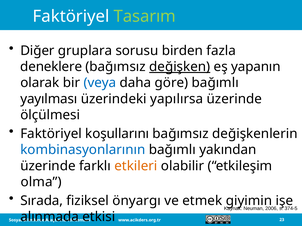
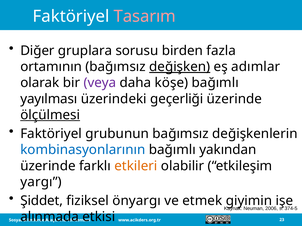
Tasarım colour: light green -> pink (145, 16)
deneklere: deneklere -> ortamının (51, 67)
yapanın: yapanın -> adımlar (256, 67)
veya colour: blue -> purple (100, 83)
göre: göre -> köşe (171, 83)
yapılırsa: yapılırsa -> geçerliği (177, 99)
ölçülmesi underline: none -> present (50, 115)
koşullarını: koşullarını -> grubunun (117, 134)
olma: olma -> yargı (41, 182)
Sırada: Sırada -> Şiddet (42, 201)
